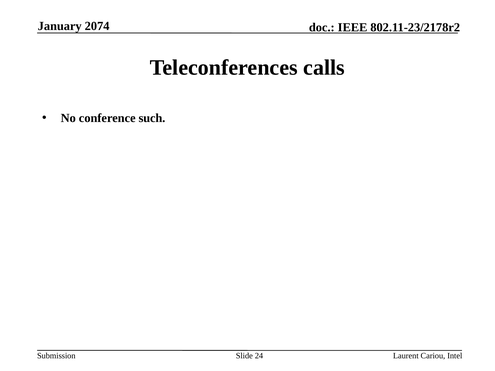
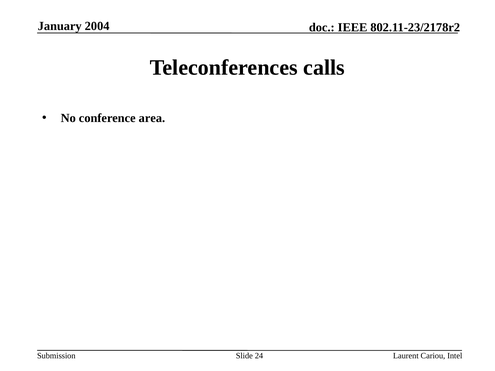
2074: 2074 -> 2004 (97, 26)
such: such -> area (152, 118)
